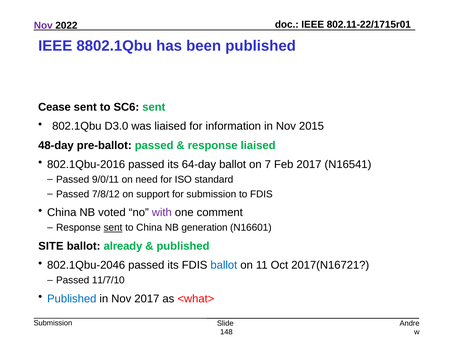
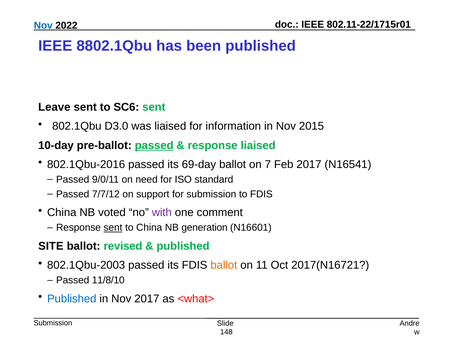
Nov colour: purple -> blue (43, 26)
Cease: Cease -> Leave (54, 107)
48-day: 48-day -> 10-day (56, 145)
passed underline: none -> present (154, 145)
64-day: 64-day -> 69-day (199, 164)
7/8/12: 7/8/12 -> 7/7/12 (106, 194)
already: already -> revised (123, 246)
802.1Qbu-2046: 802.1Qbu-2046 -> 802.1Qbu-2003 (86, 265)
ballot colour: blue -> orange (224, 265)
11/7/10: 11/7/10 -> 11/8/10 (108, 280)
